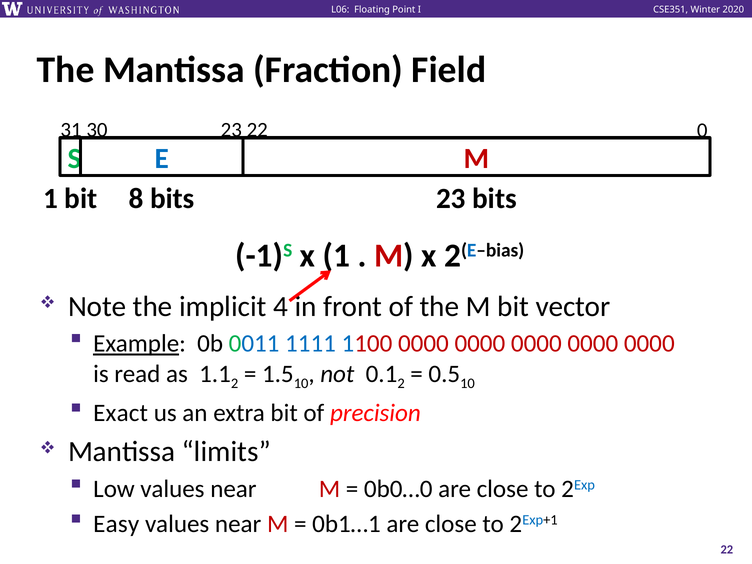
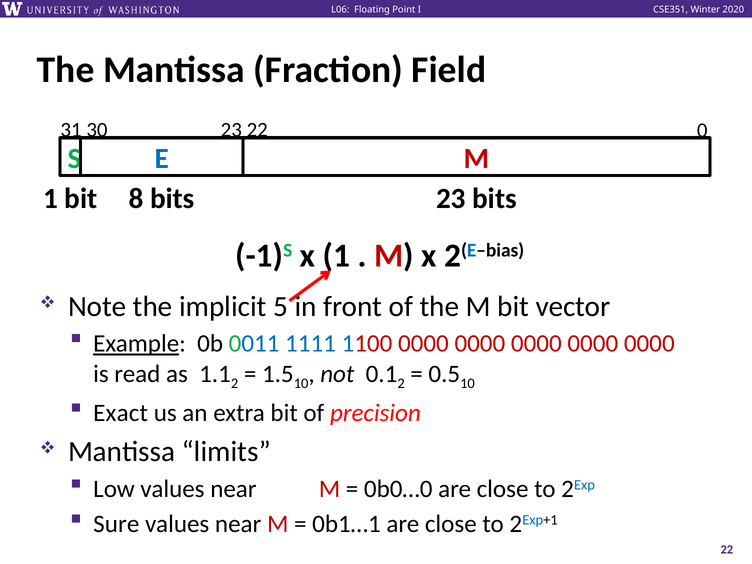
4: 4 -> 5 (281, 306)
Easy: Easy -> Sure (116, 524)
